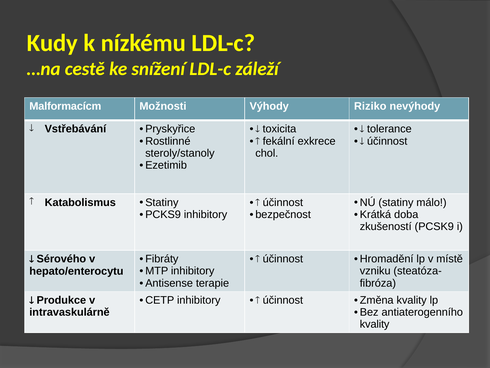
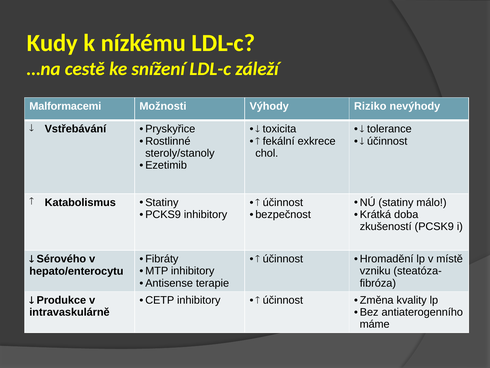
Malformacícm: Malformacícm -> Malformacemi (65, 106)
kvality: kvality -> máme (375, 324)
